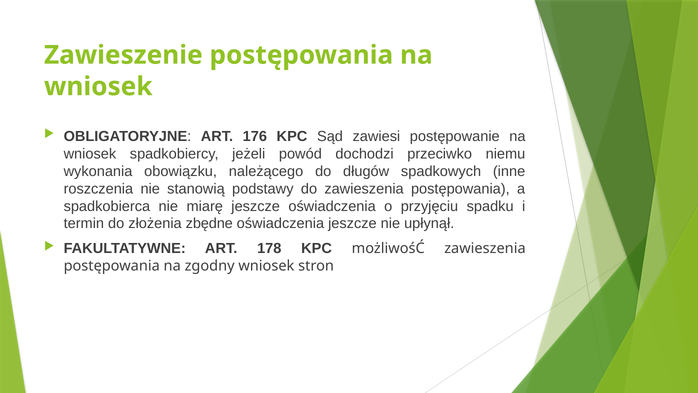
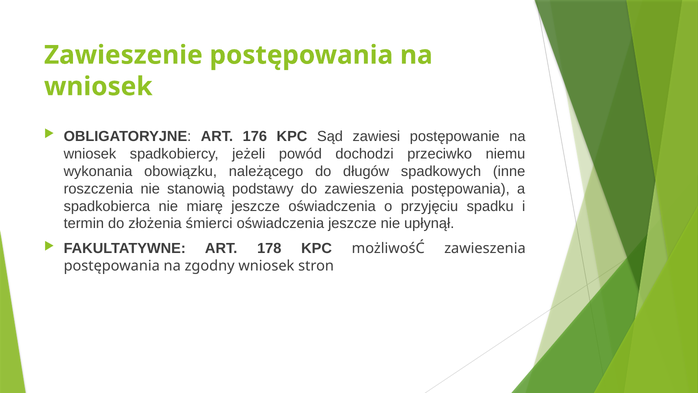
zbędne: zbędne -> śmierci (209, 223)
